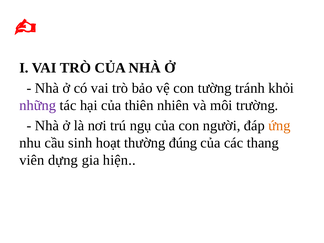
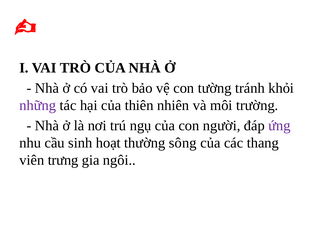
ứng colour: orange -> purple (279, 126)
đúng: đúng -> sông (183, 143)
dựng: dựng -> trưng (63, 160)
hiện: hiện -> ngôi (119, 160)
